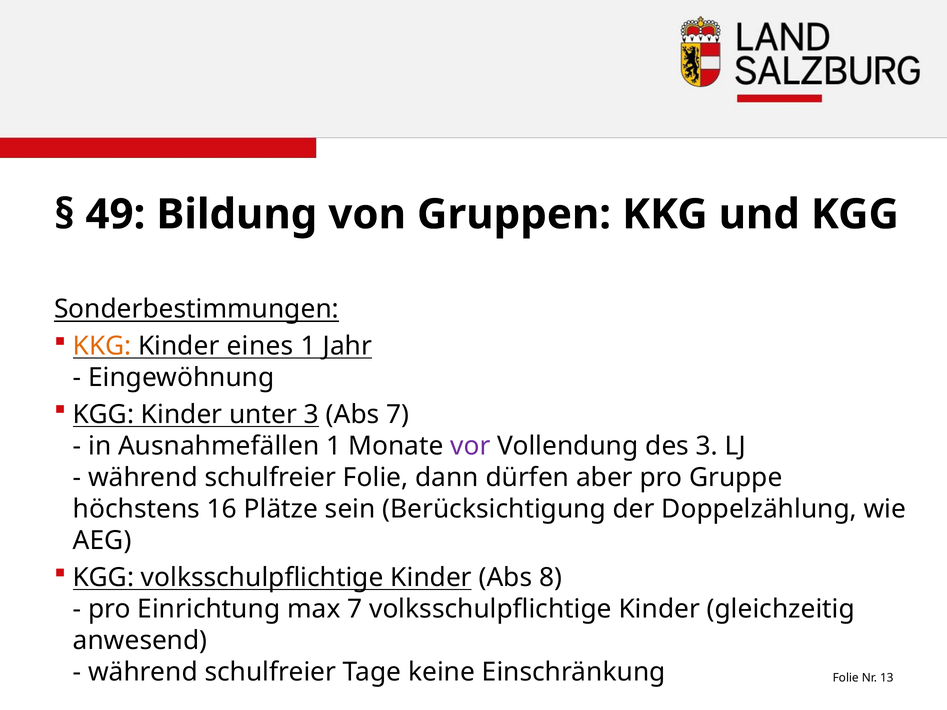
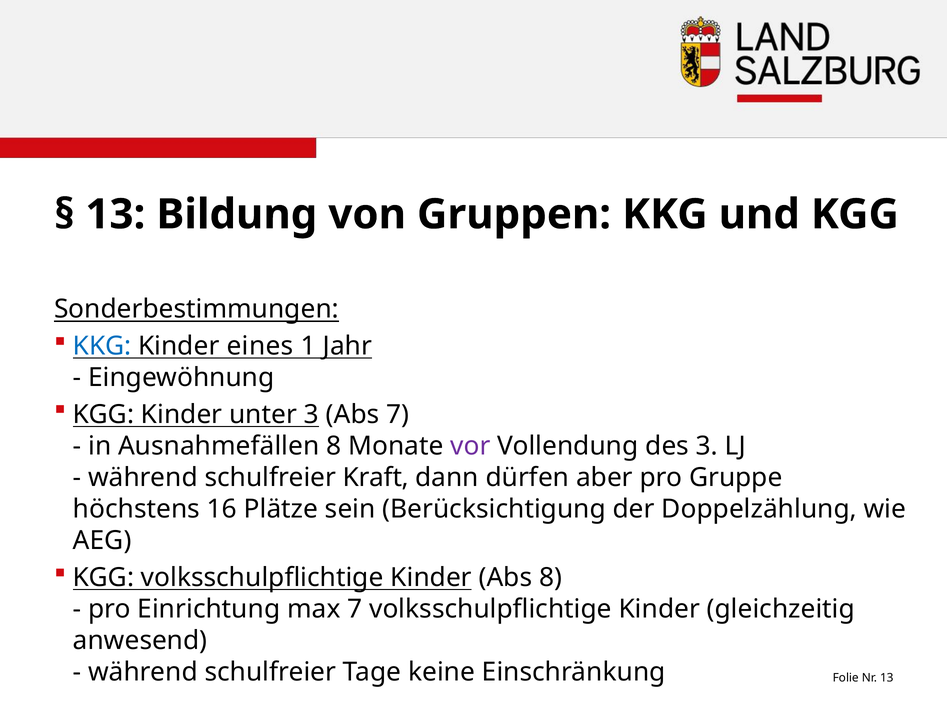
49: 49 -> 13 (115, 215)
KKG colour: orange -> blue (102, 346)
Ausnahmefällen 1: 1 -> 8 (334, 446)
schulfreier Folie: Folie -> Kraft (376, 478)
